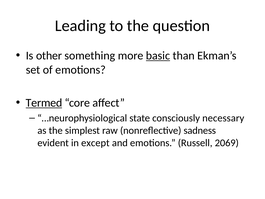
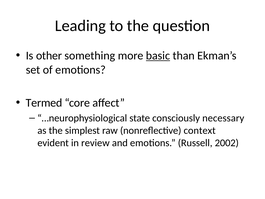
Termed underline: present -> none (44, 103)
sadness: sadness -> context (200, 130)
except: except -> review (95, 143)
2069: 2069 -> 2002 (227, 143)
